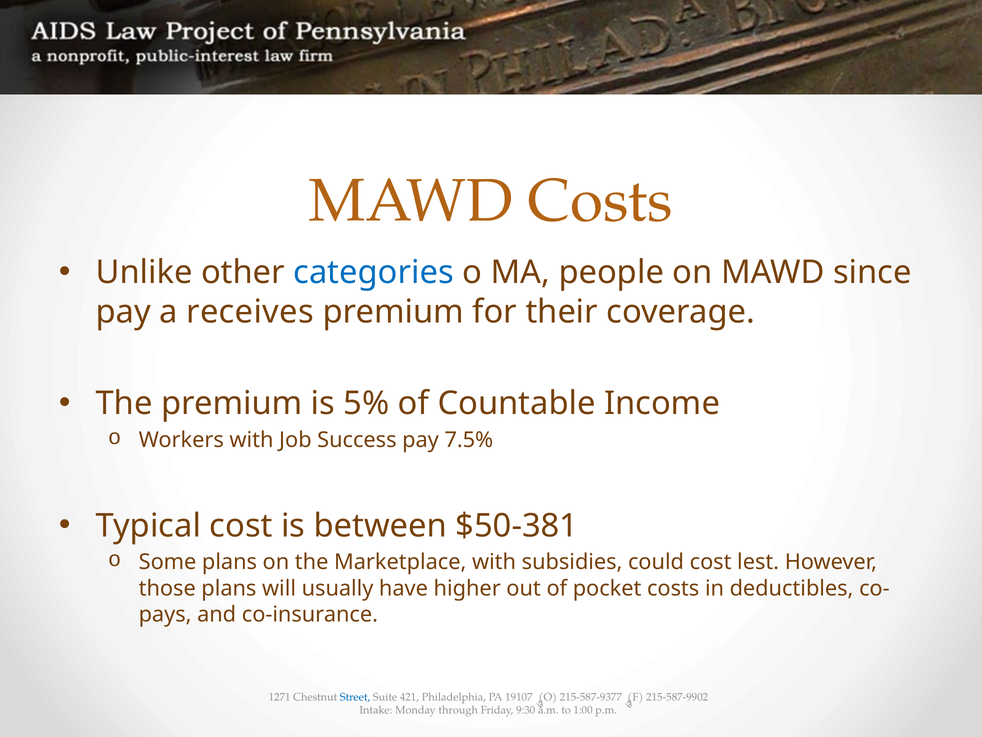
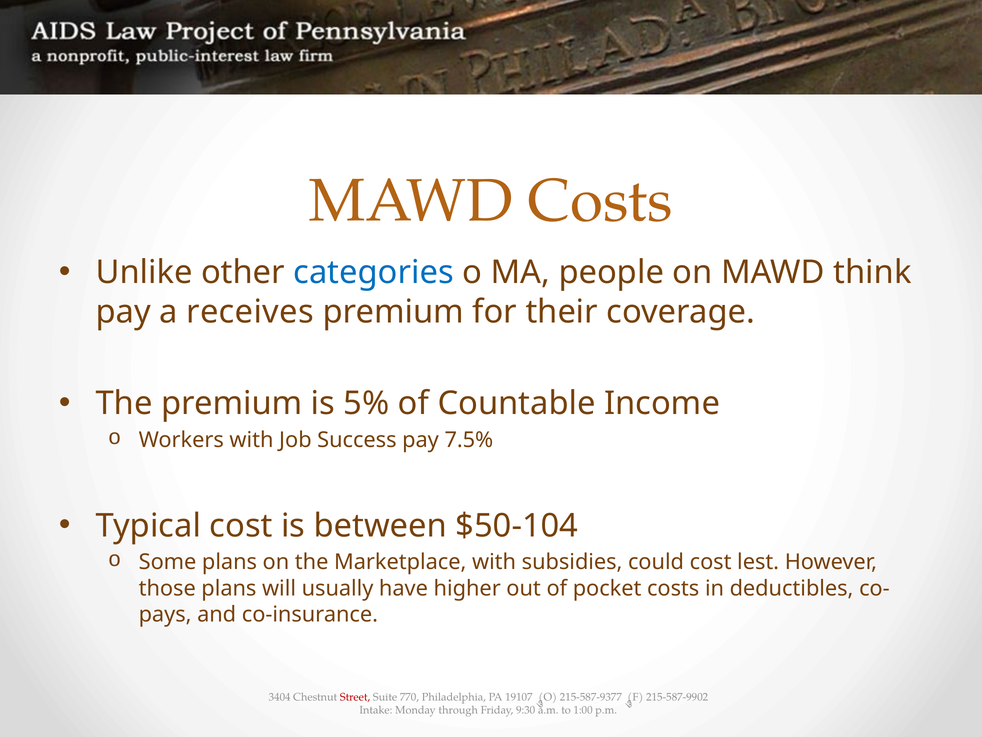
since: since -> think (872, 272)
$50-381: $50-381 -> $50-104 (517, 525)
1271: 1271 -> 3404 (280, 696)
Street colour: blue -> red (355, 696)
421: 421 -> 770 (409, 696)
